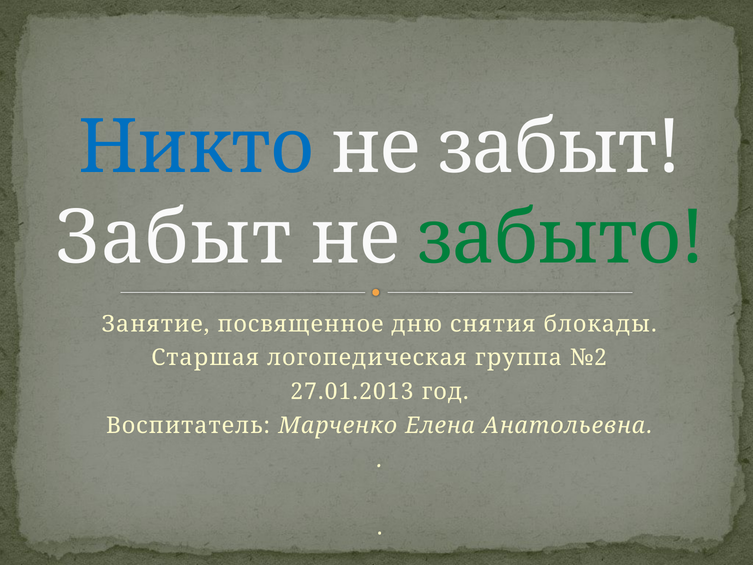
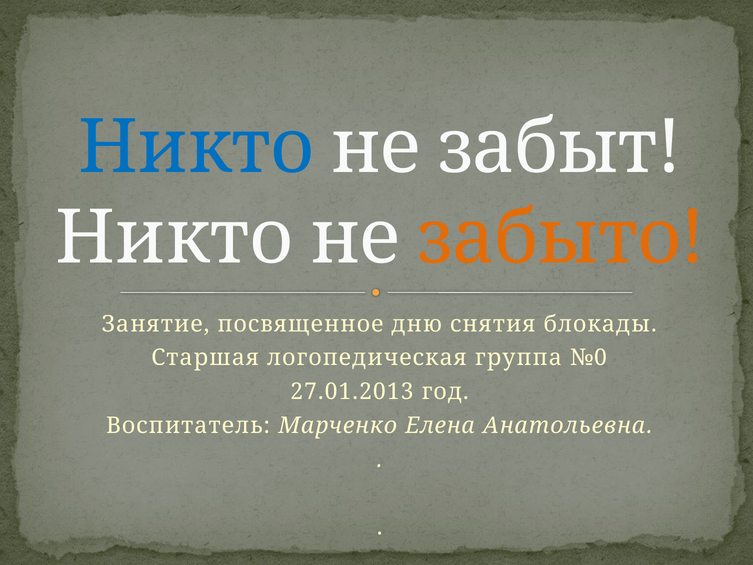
Забыт: Забыт -> Никто (174, 238)
забыто colour: green -> orange (561, 238)
№2: №2 -> №0 (589, 358)
